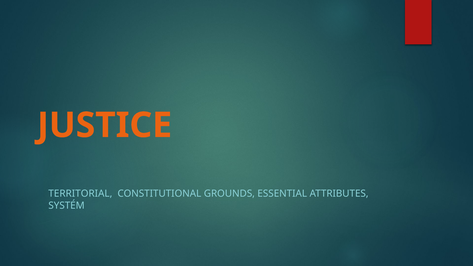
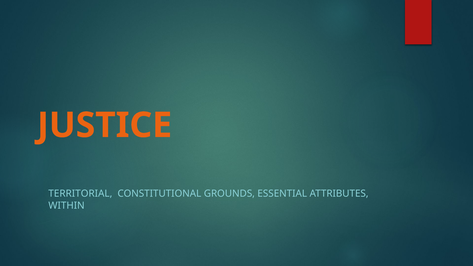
SYSTÉM: SYSTÉM -> WITHIN (66, 206)
